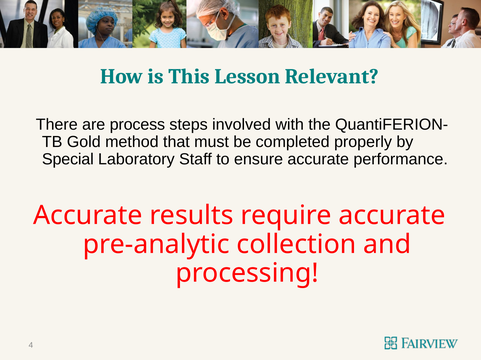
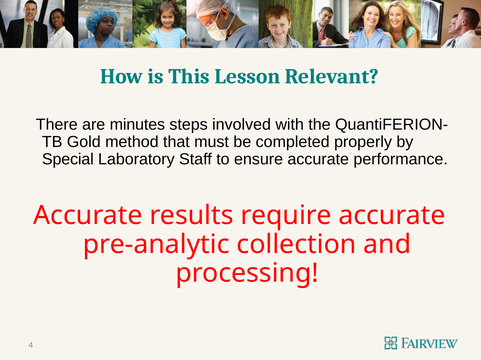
process: process -> minutes (137, 125)
